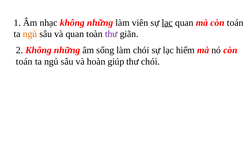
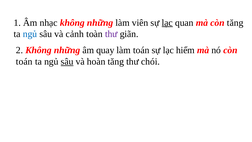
mà còn toán: toán -> tăng (235, 23)
ngủ colour: orange -> blue (30, 34)
và quan: quan -> cảnh (75, 34)
sống: sống -> quay (105, 50)
làm chói: chói -> toán (141, 50)
sâu underline: none -> present (67, 62)
hoàn giúp: giúp -> tăng (116, 62)
